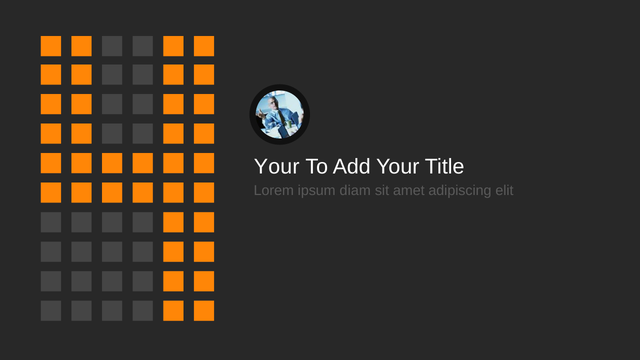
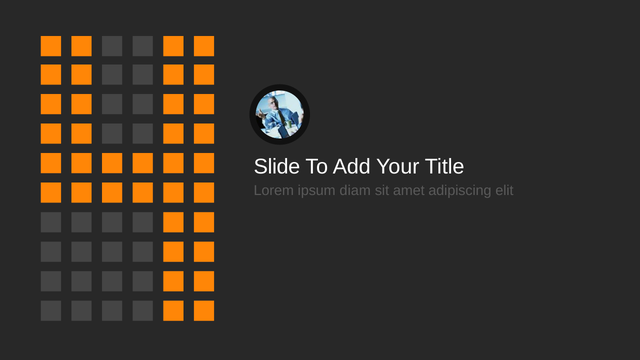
Your: Your -> Slide (277, 167)
